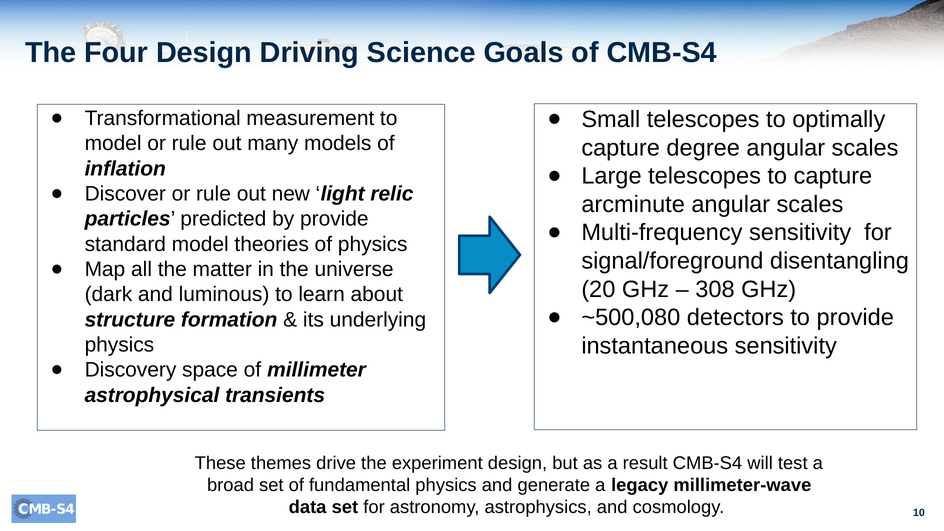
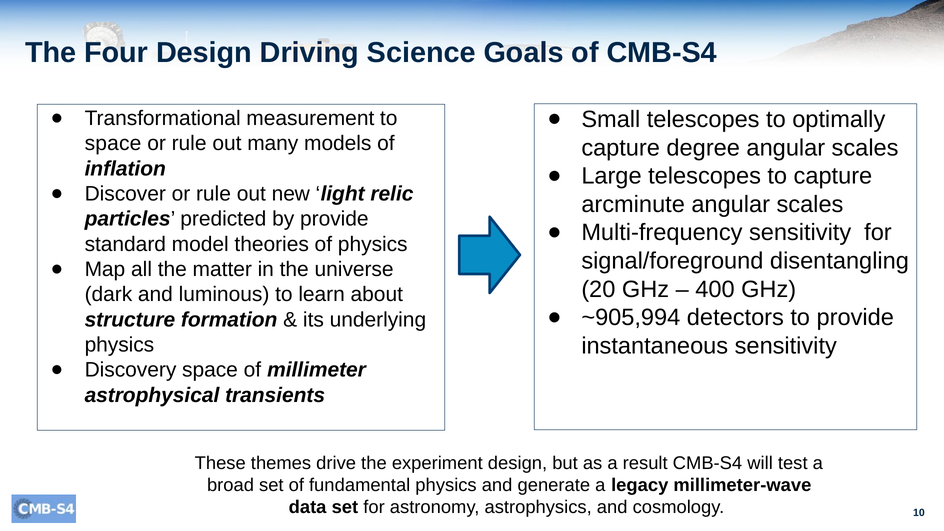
model: model -> space (113, 144)
308: 308 -> 400 (715, 289)
~500,080: ~500,080 -> ~905,994 (631, 318)
